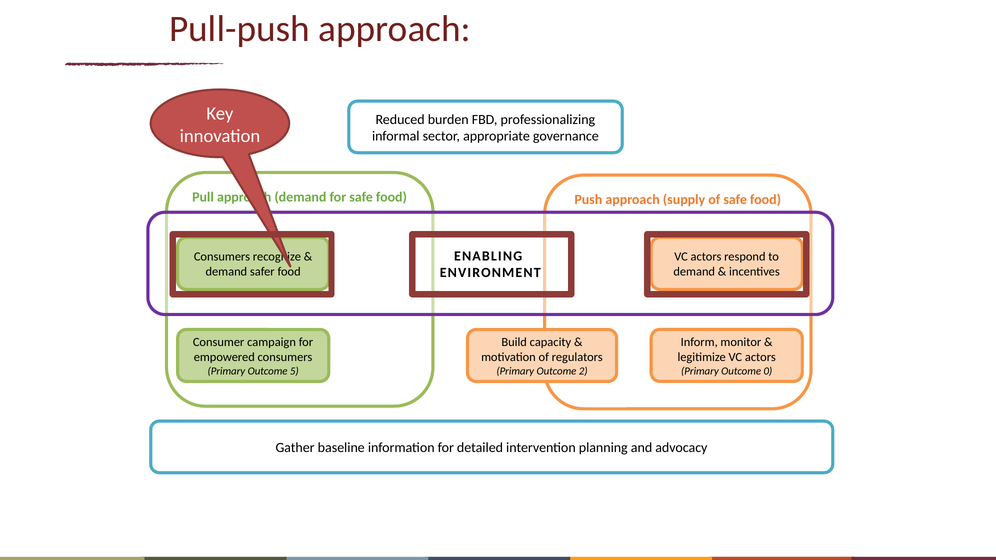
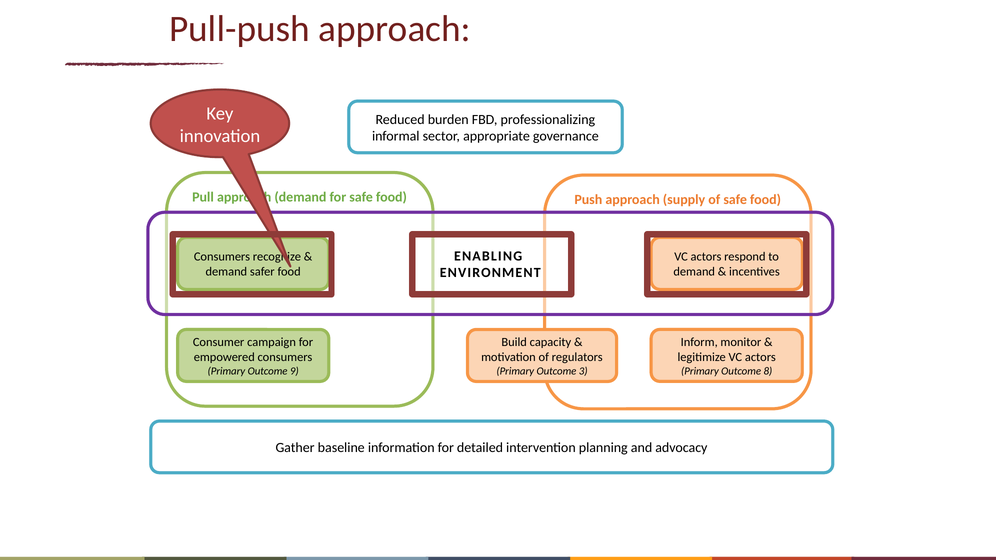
0: 0 -> 8 (768, 371)
5: 5 -> 9 (294, 371)
2: 2 -> 3 (583, 371)
